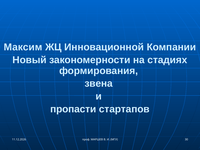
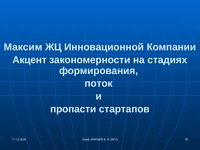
Новый: Новый -> Акцент (30, 60)
звена: звена -> поток (99, 84)
